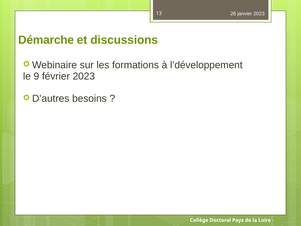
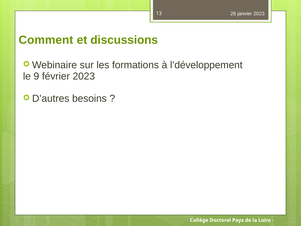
Démarche: Démarche -> Comment (46, 40)
